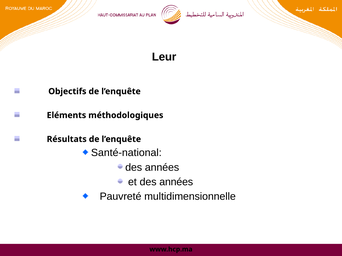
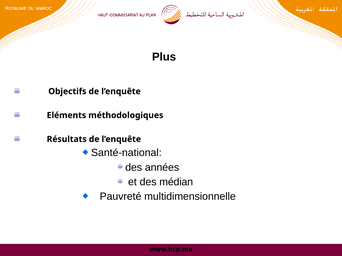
Leur: Leur -> Plus (164, 57)
et des années: années -> médian (176, 182)
